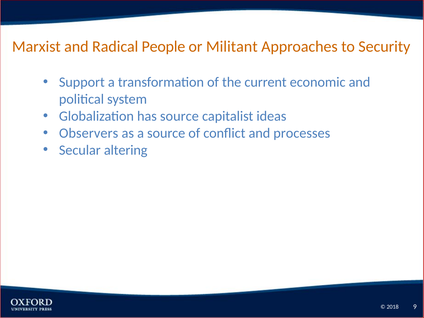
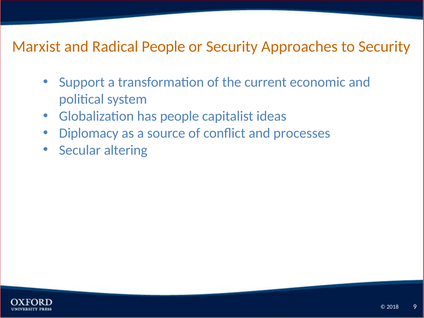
or Militant: Militant -> Security (232, 47)
has source: source -> people (180, 116)
Observers: Observers -> Diplomacy (89, 133)
